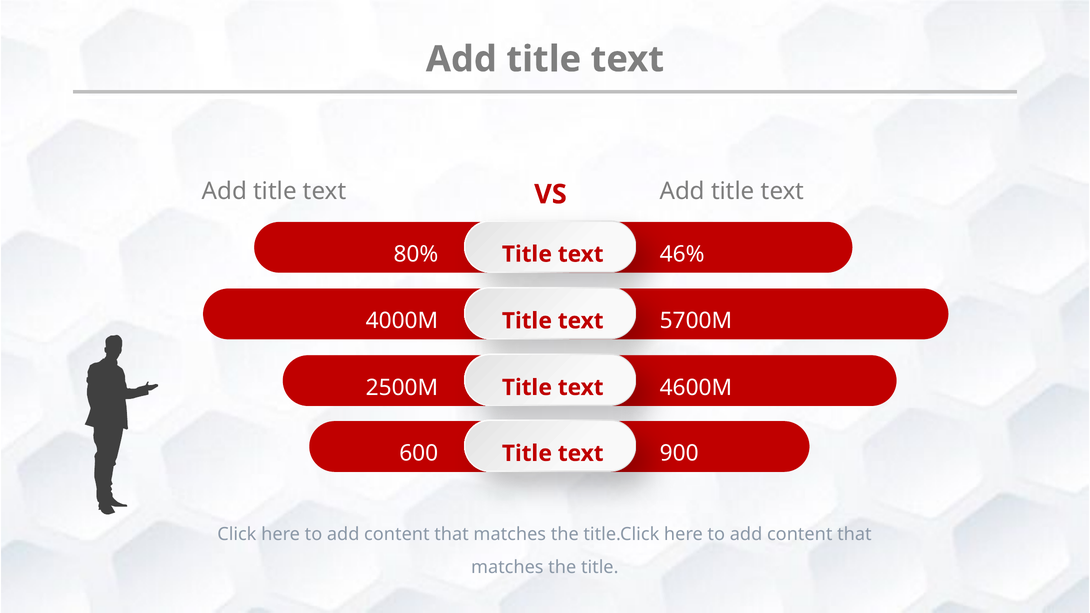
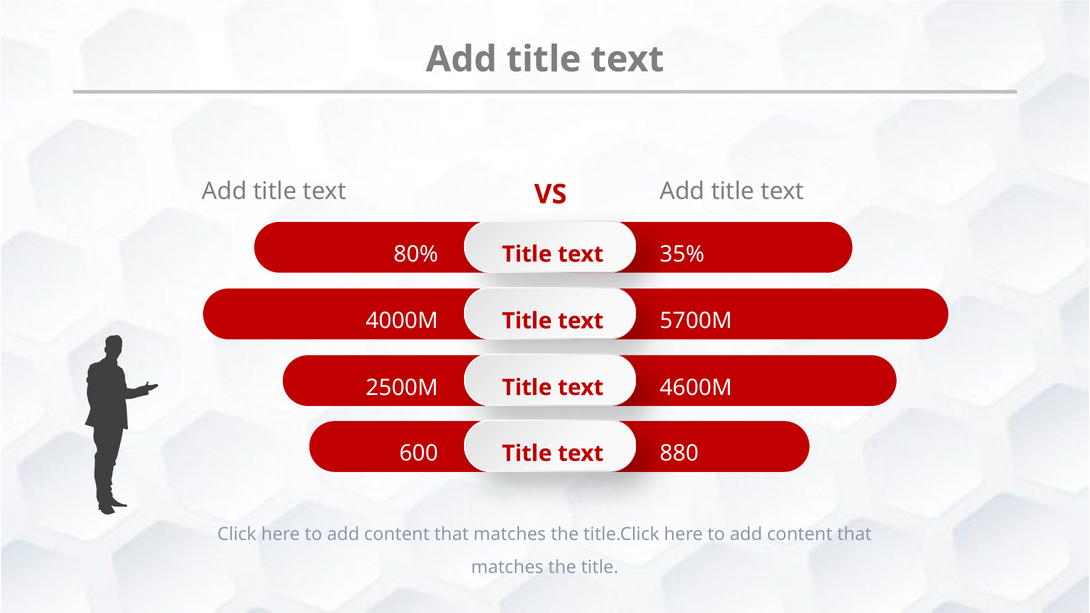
46%: 46% -> 35% (682, 254)
900: 900 -> 880 (679, 454)
